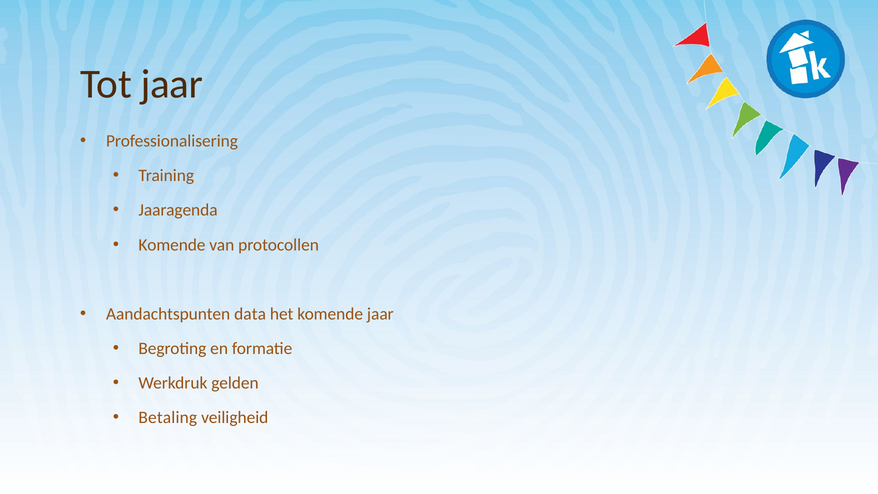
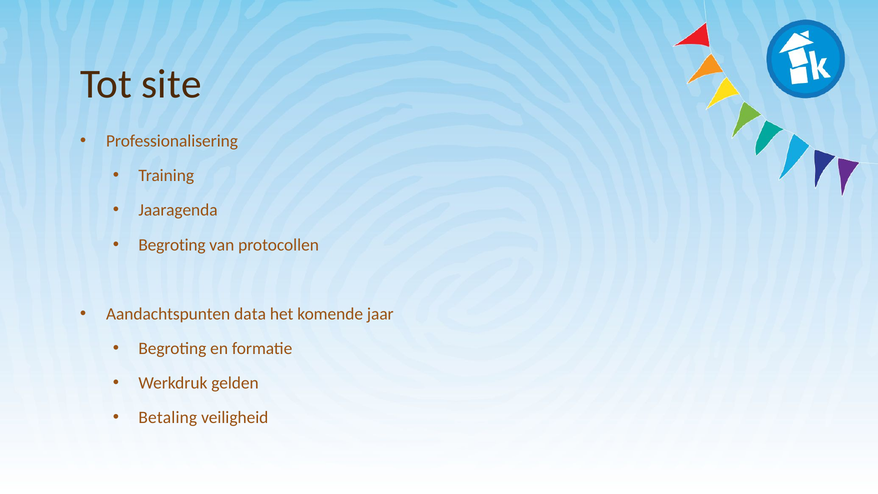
Tot jaar: jaar -> site (171, 84)
Komende: Komende -> Begroting (172, 245)
